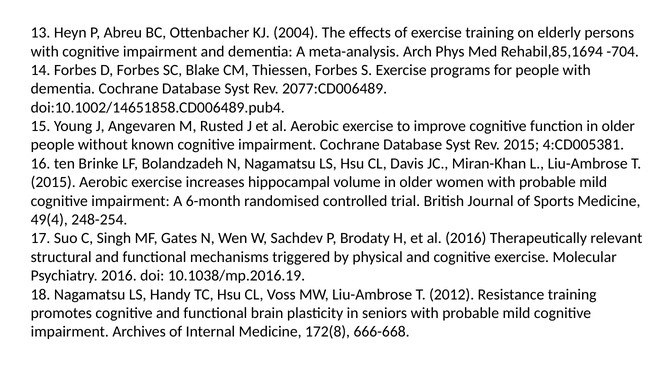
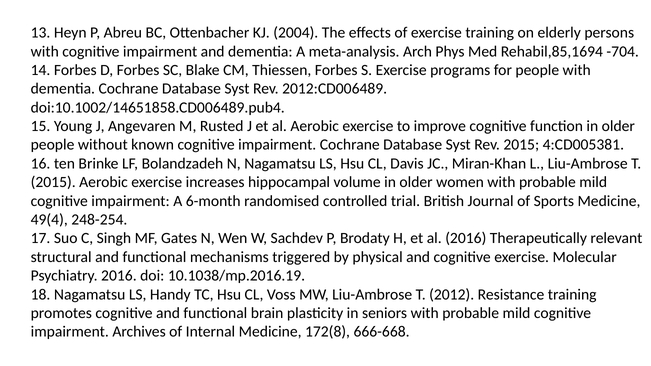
2077:CD006489: 2077:CD006489 -> 2012:CD006489 (335, 89)
